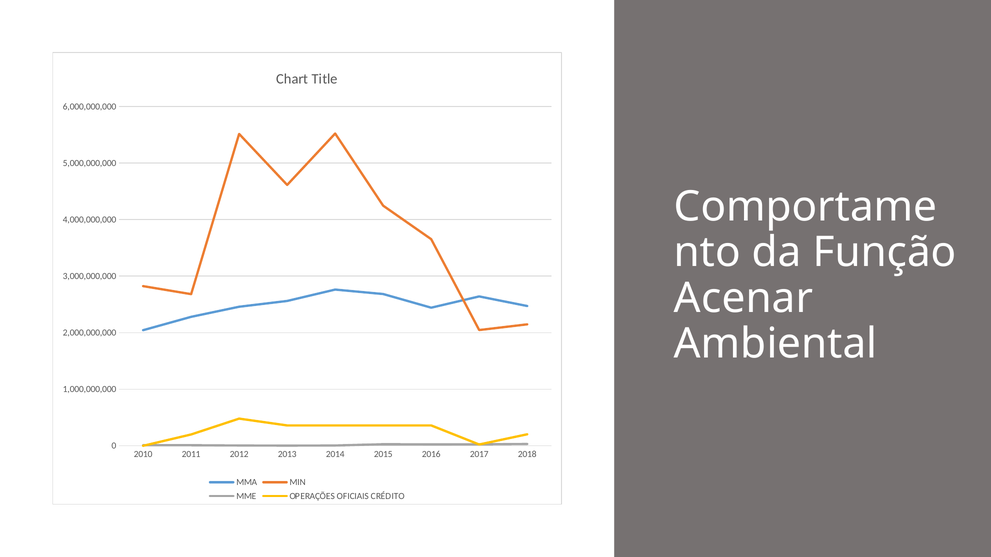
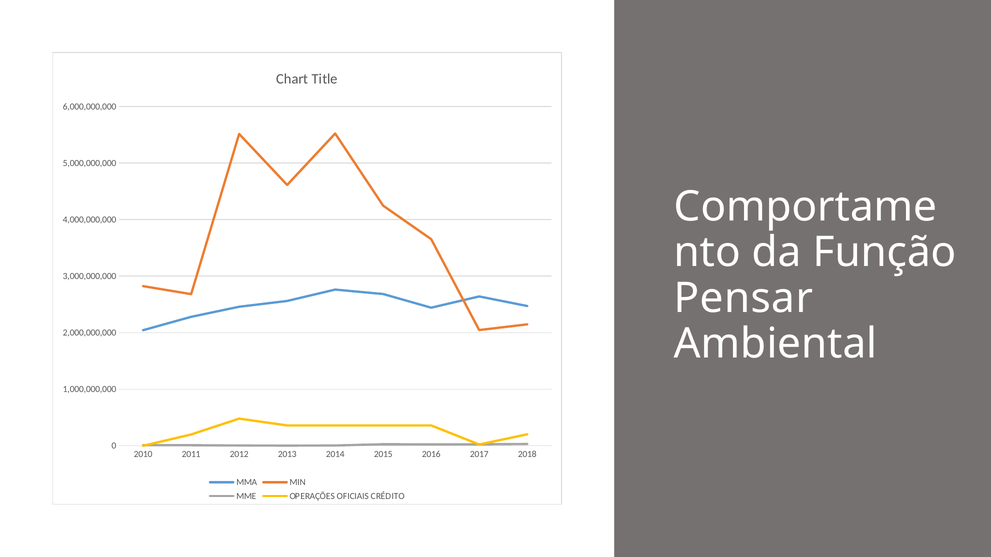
Acenar: Acenar -> Pensar (743, 298)
